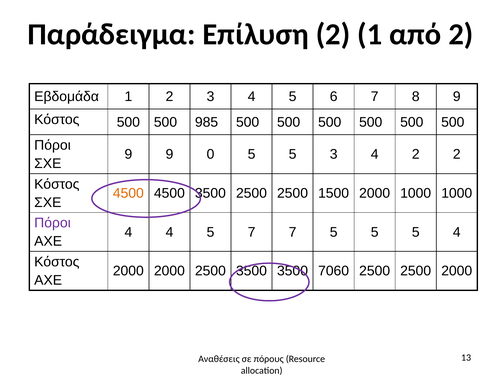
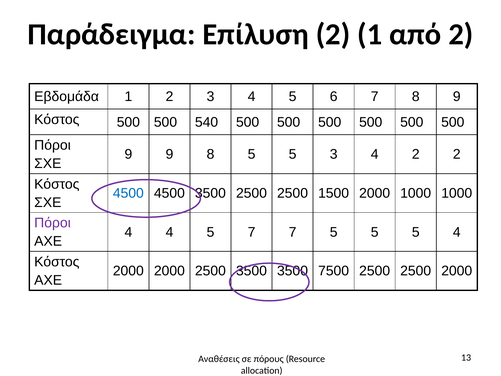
985: 985 -> 540 (207, 122)
9 0: 0 -> 8 (211, 154)
4500 colour: orange -> blue (128, 193)
7060: 7060 -> 7500 (334, 271)
